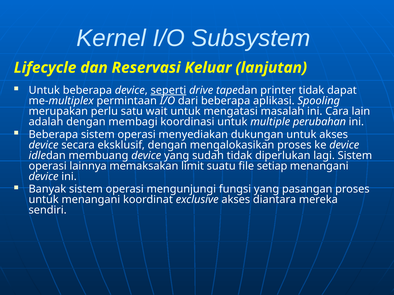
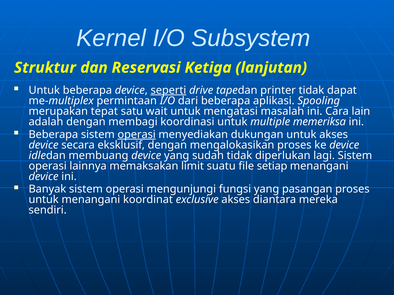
Lifecycle: Lifecycle -> Struktur (45, 68)
Keluar: Keluar -> Ketiga (208, 68)
perlu: perlu -> tepat (104, 111)
perubahan: perubahan -> memeriksa (319, 122)
operasi underline: none -> present (137, 135)
